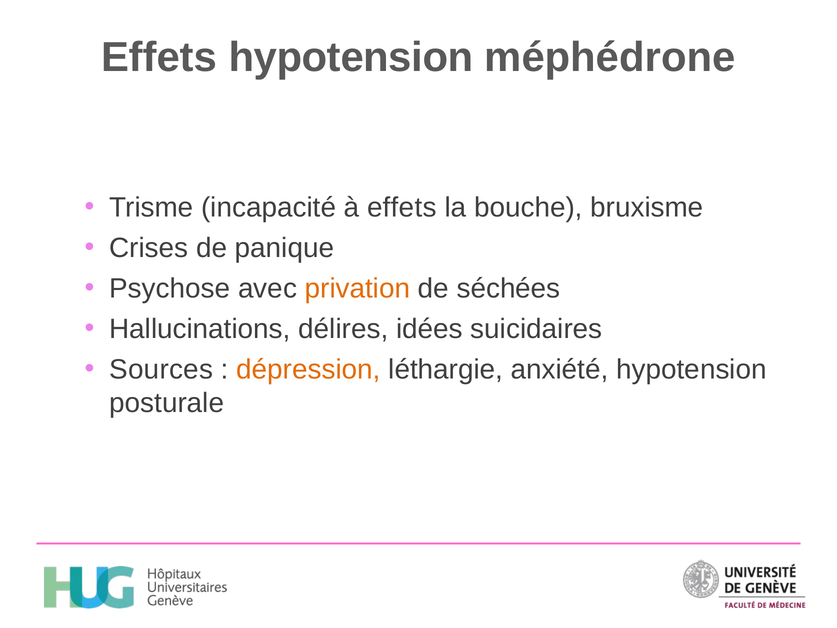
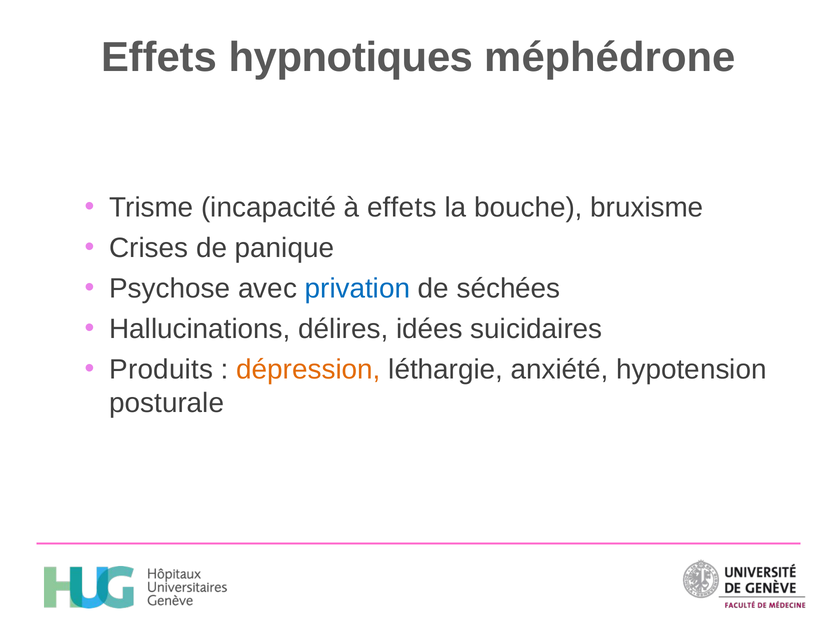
Effets hypotension: hypotension -> hypnotiques (351, 57)
privation colour: orange -> blue (357, 288)
Sources: Sources -> Produits (161, 369)
